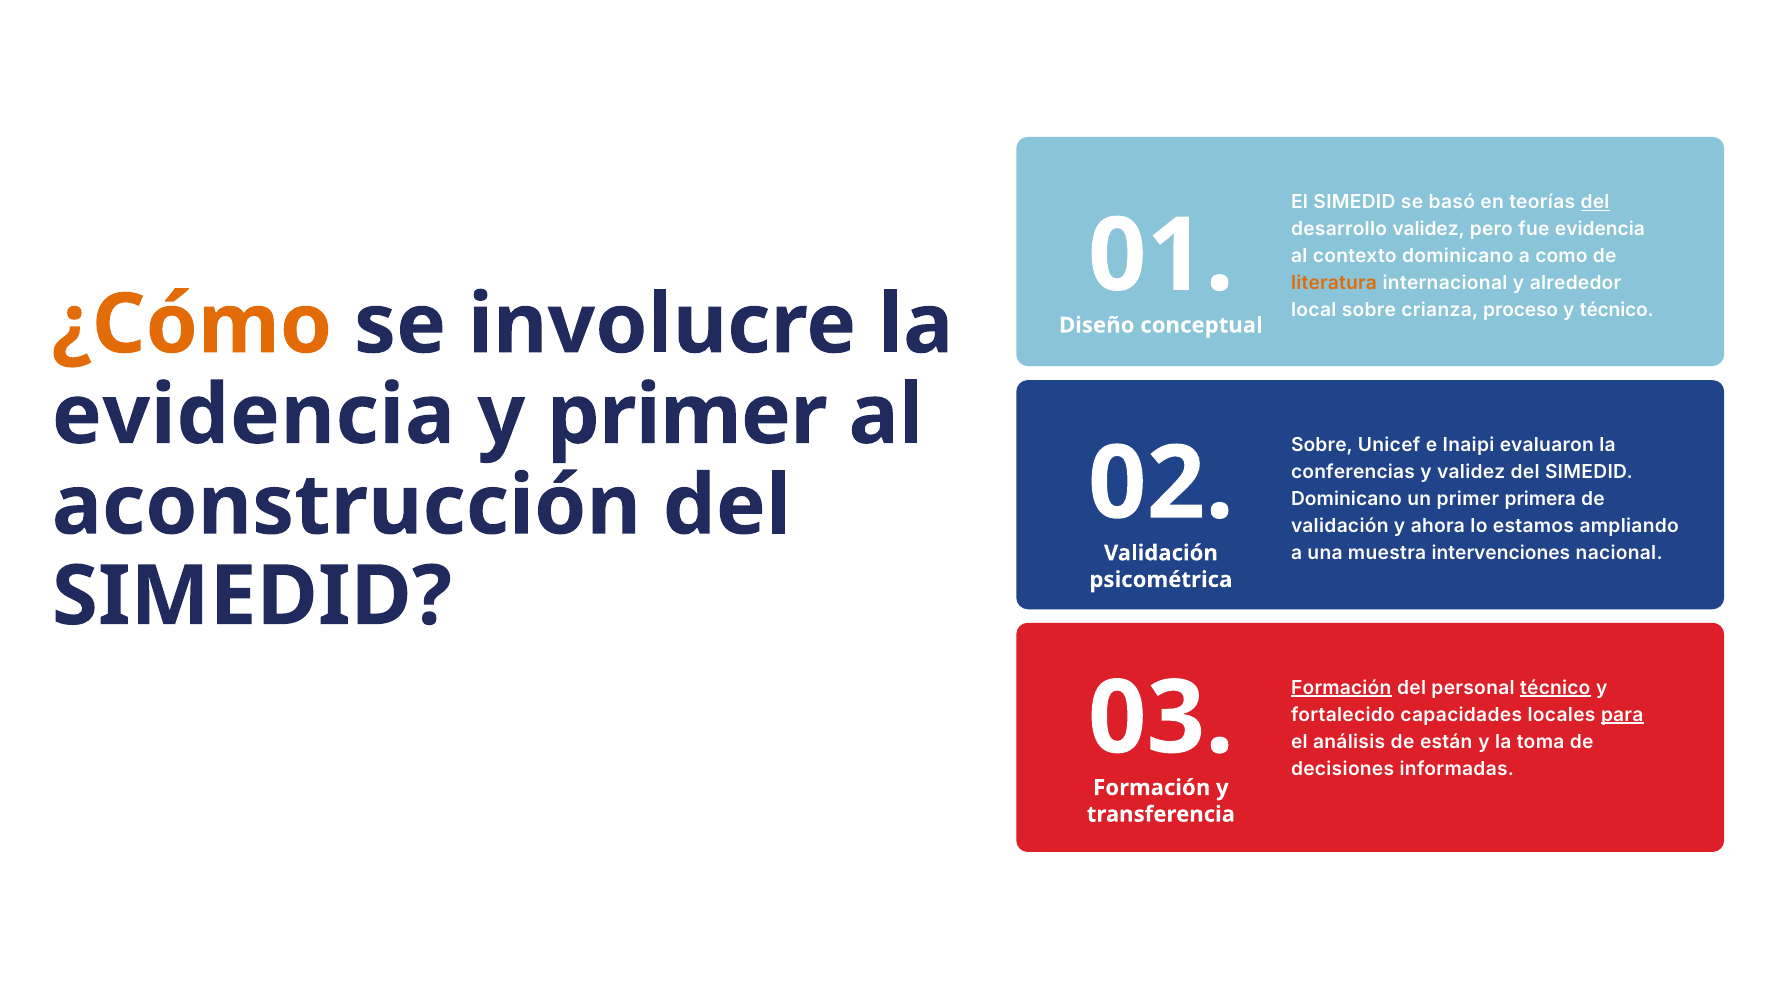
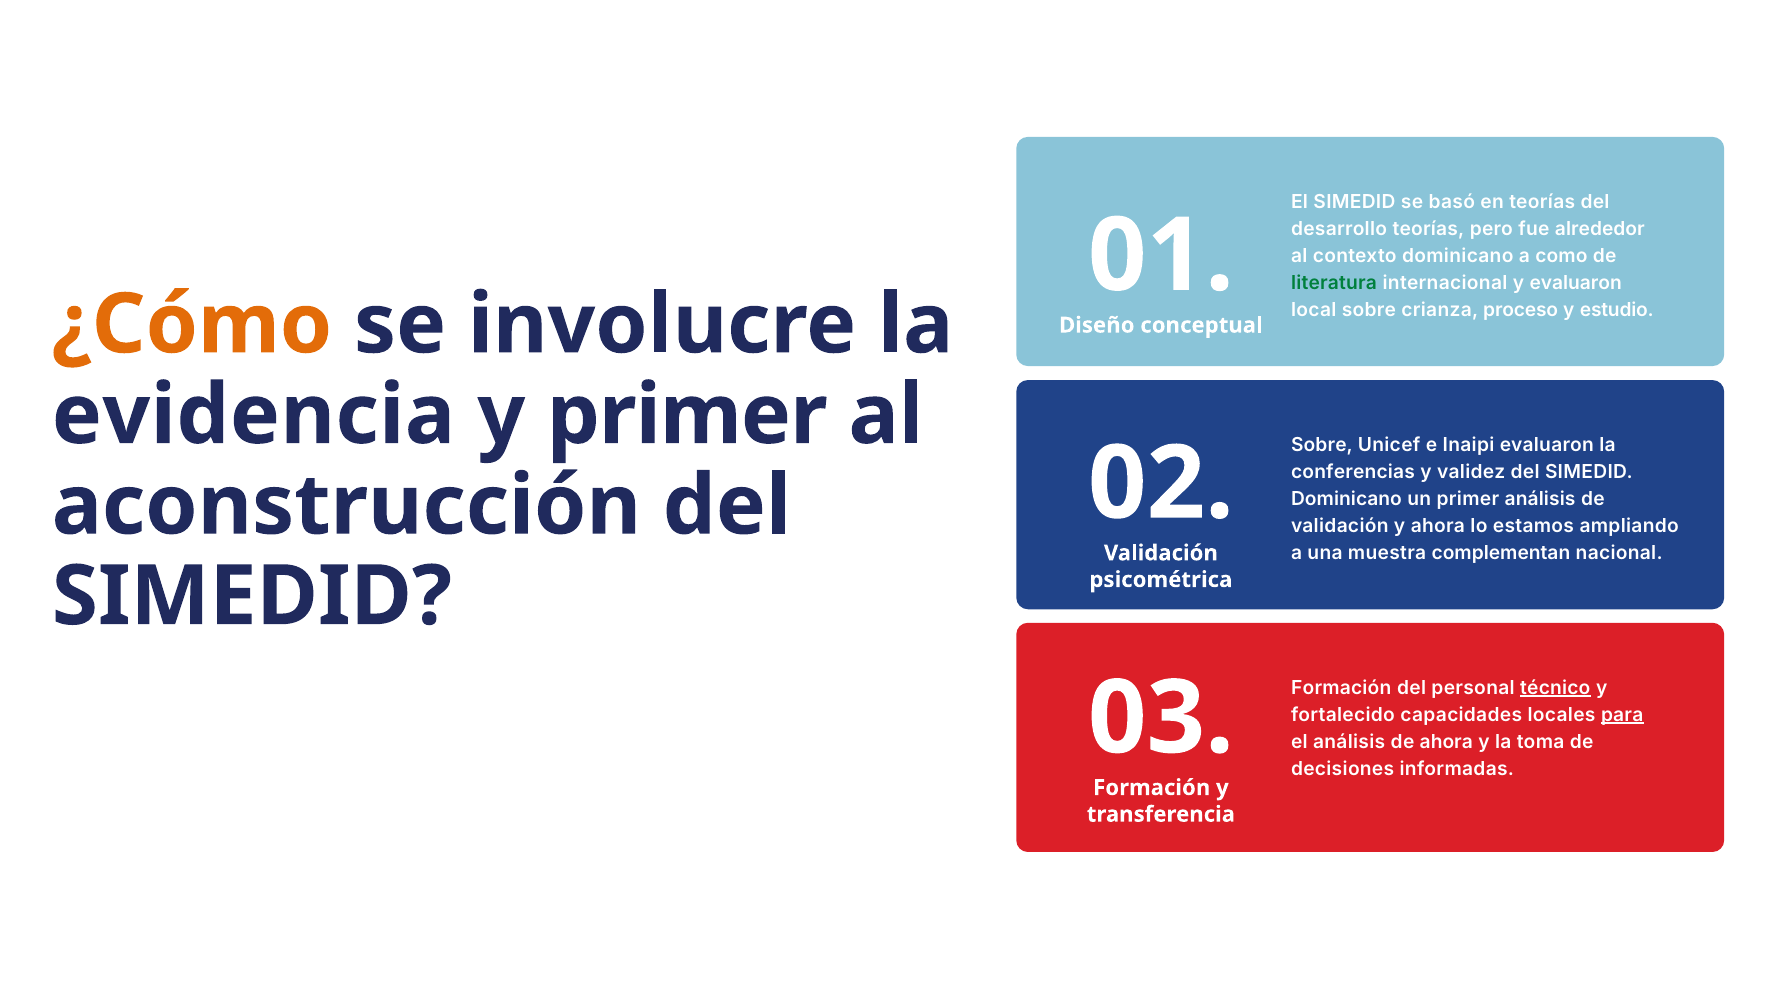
del underline: present -> none (1595, 202)
desarrollo validez: validez -> teorías (1428, 229)
fue evidencia: evidencia -> alrededor (1600, 229)
literatura colour: orange -> green (1334, 283)
y alrededor: alrededor -> evaluaron (1576, 283)
y técnico: técnico -> estudio (1617, 310)
primer primera: primera -> análisis (1540, 499)
intervenciones: intervenciones -> complementan (1501, 553)
Formación underline: present -> none (1341, 688)
de están: están -> ahora (1446, 742)
